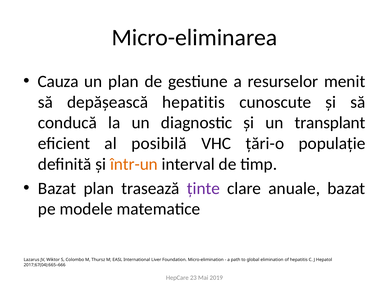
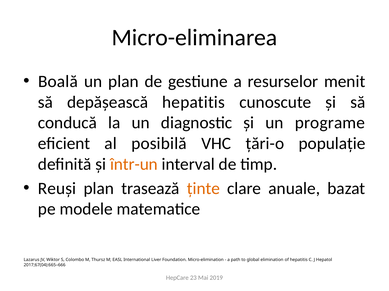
Cauza: Cauza -> Boală (58, 82)
transplant: transplant -> programe (330, 123)
Bazat: Bazat -> Reuși (57, 189)
ținte colour: purple -> orange (203, 189)
